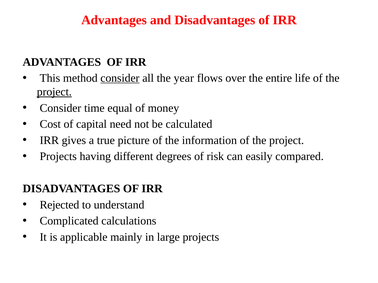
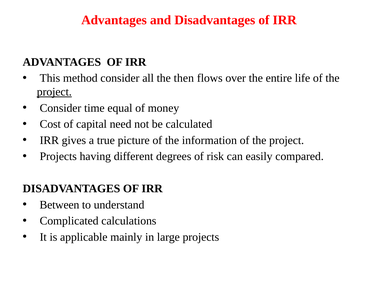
consider underline: present -> none (120, 78)
year: year -> then (184, 78)
Rejected: Rejected -> Between (59, 205)
